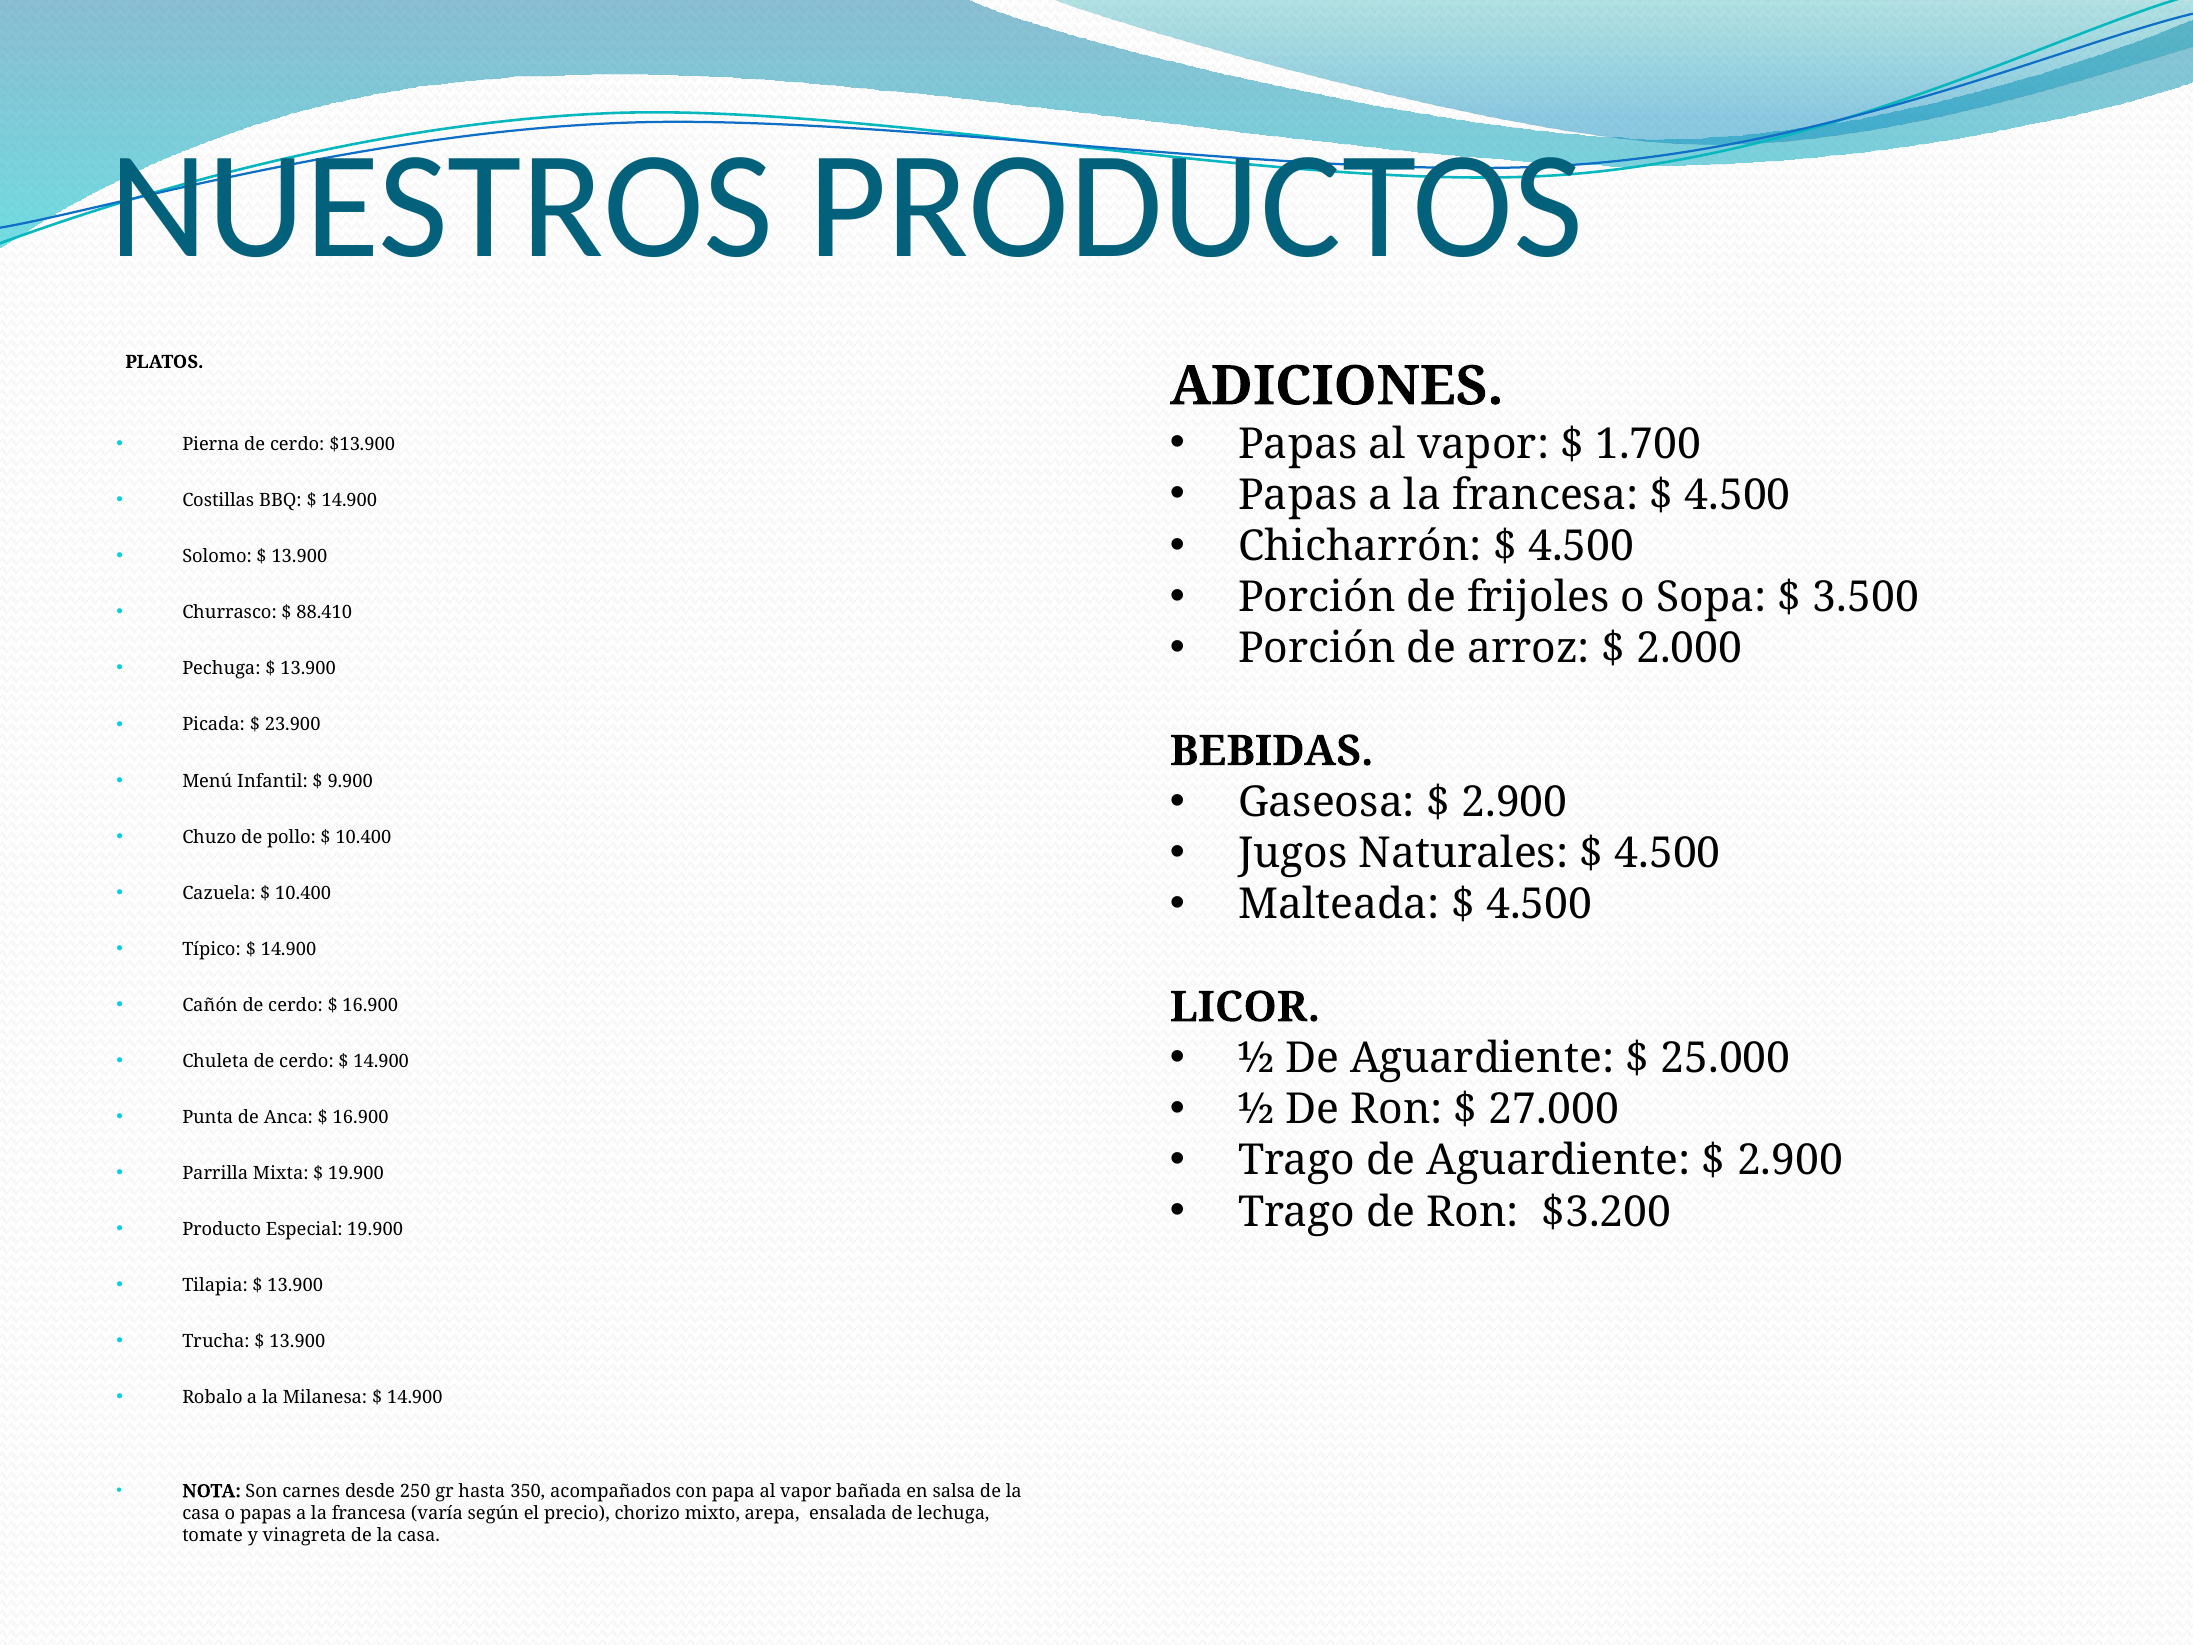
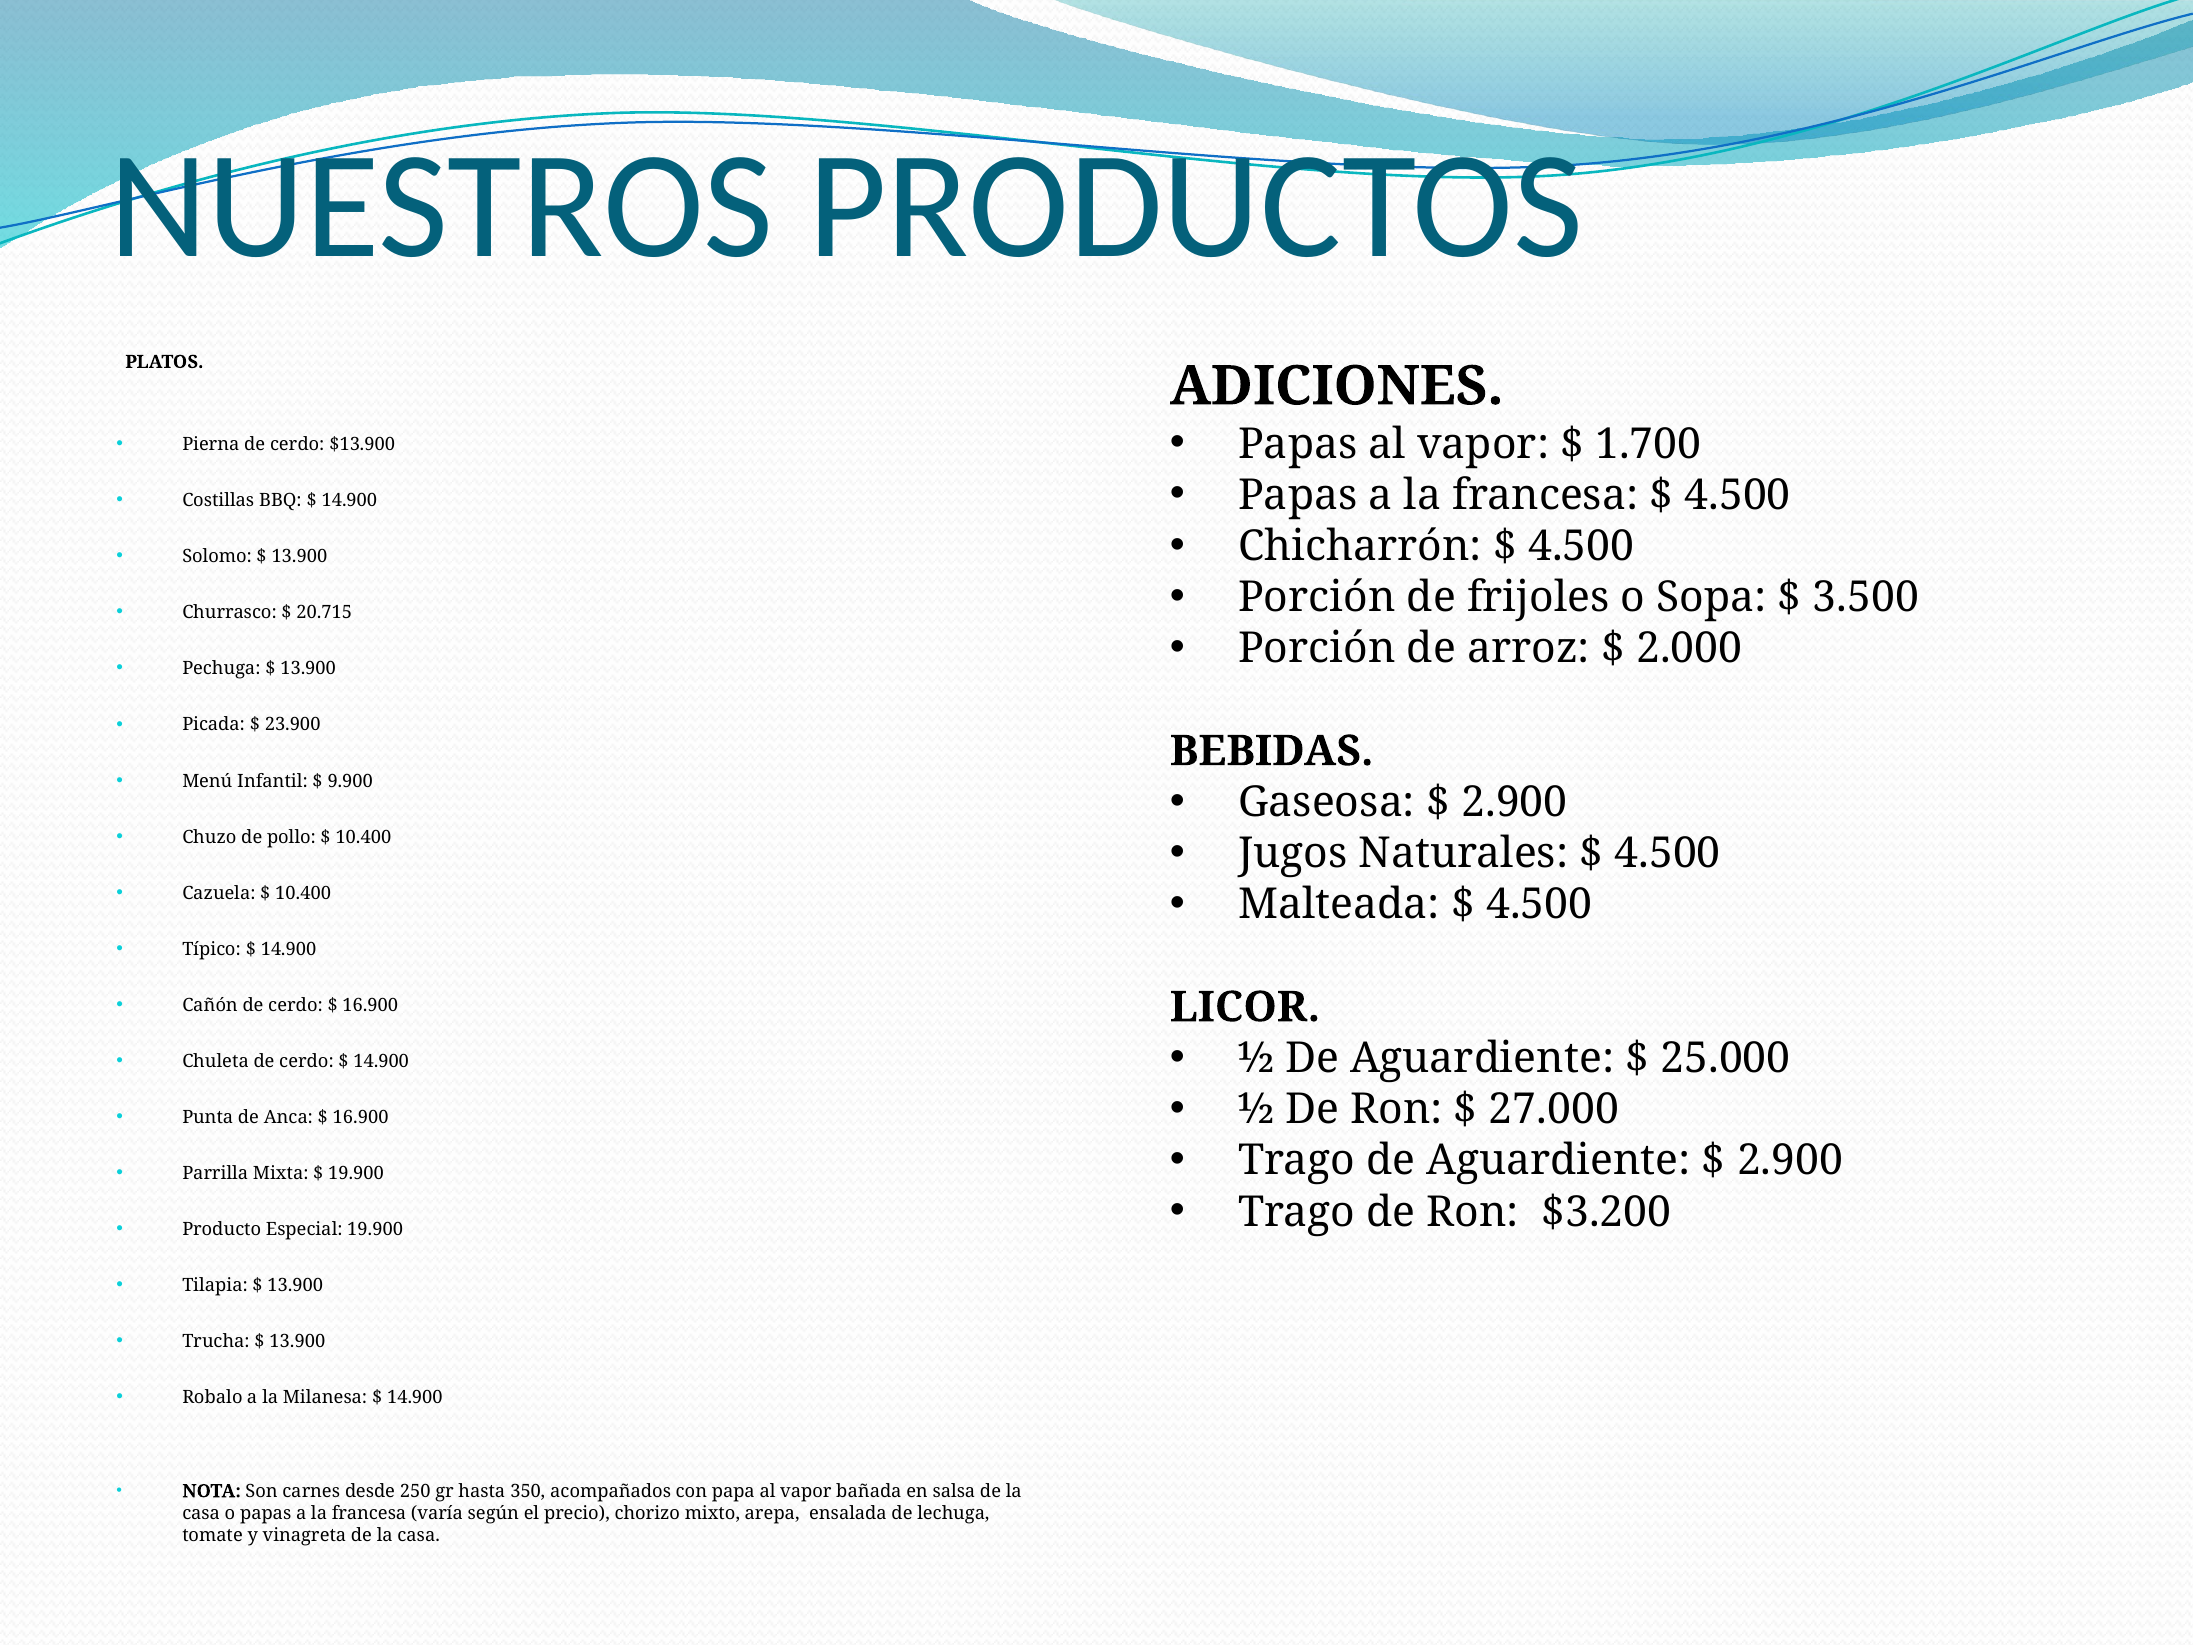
88.410: 88.410 -> 20.715 (324, 613)
